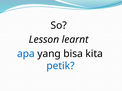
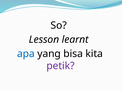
petik colour: blue -> purple (60, 66)
